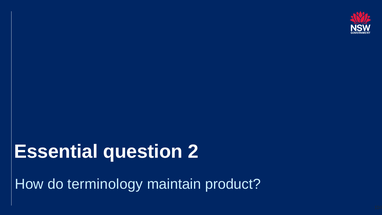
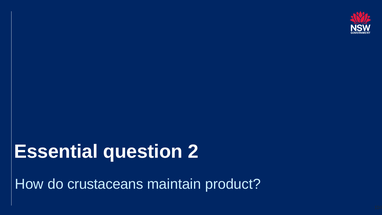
terminology: terminology -> crustaceans (105, 184)
